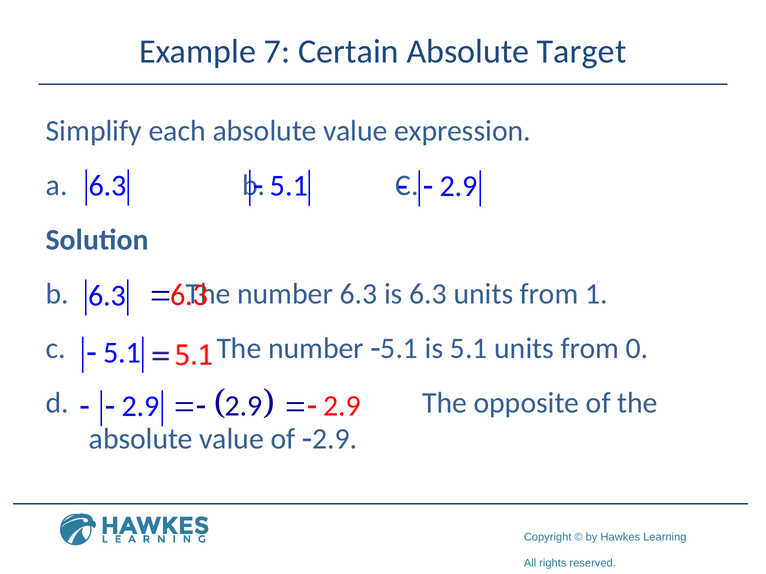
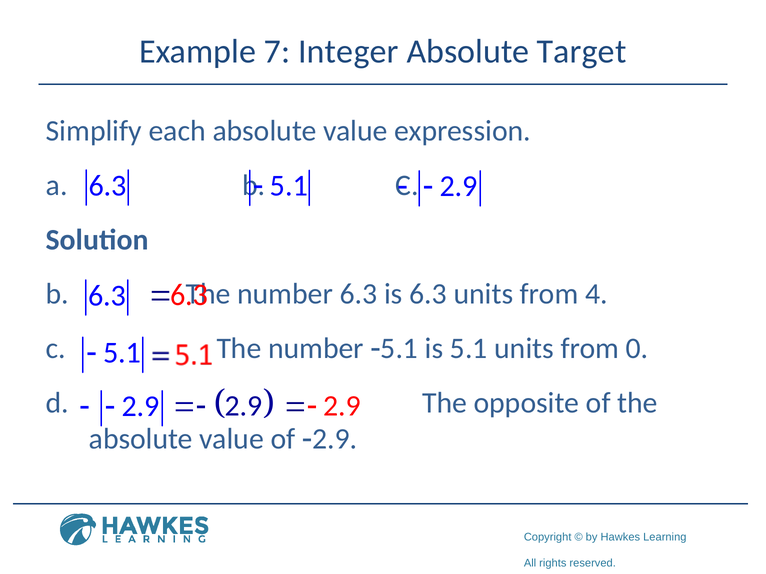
Certain: Certain -> Integer (348, 51)
1: 1 -> 4 (596, 294)
